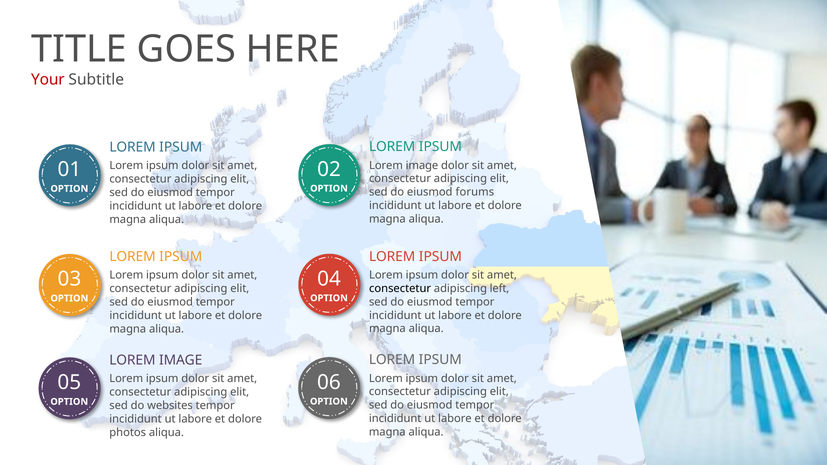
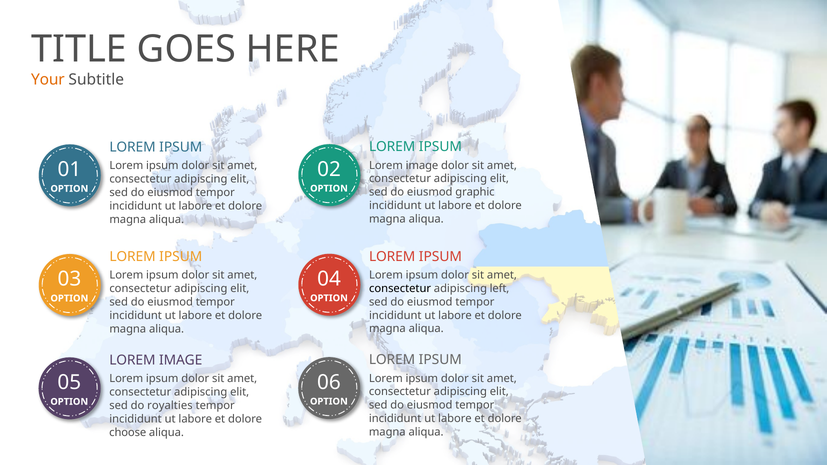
Your colour: red -> orange (48, 80)
forums: forums -> graphic (475, 192)
websites: websites -> royalties (170, 406)
photos: photos -> choose (128, 432)
